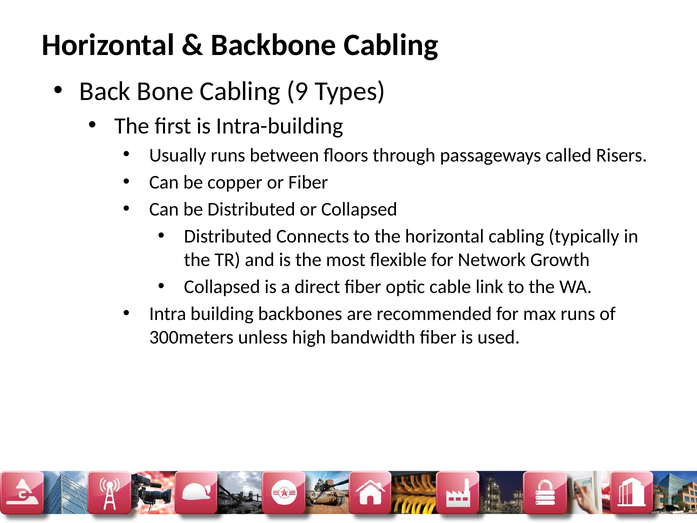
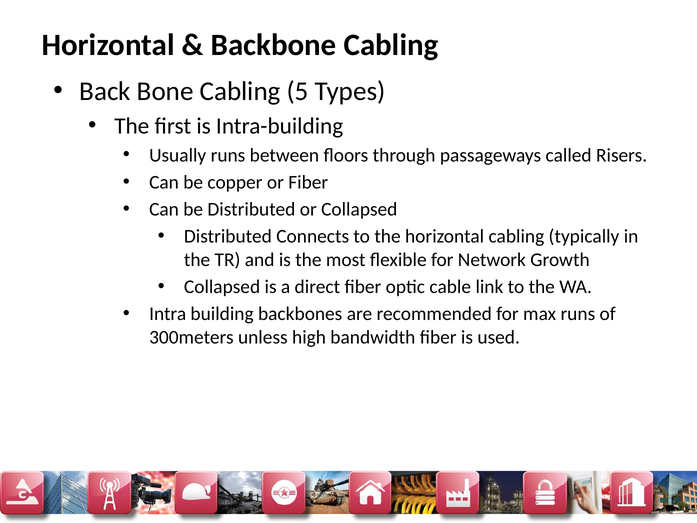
9: 9 -> 5 (298, 91)
